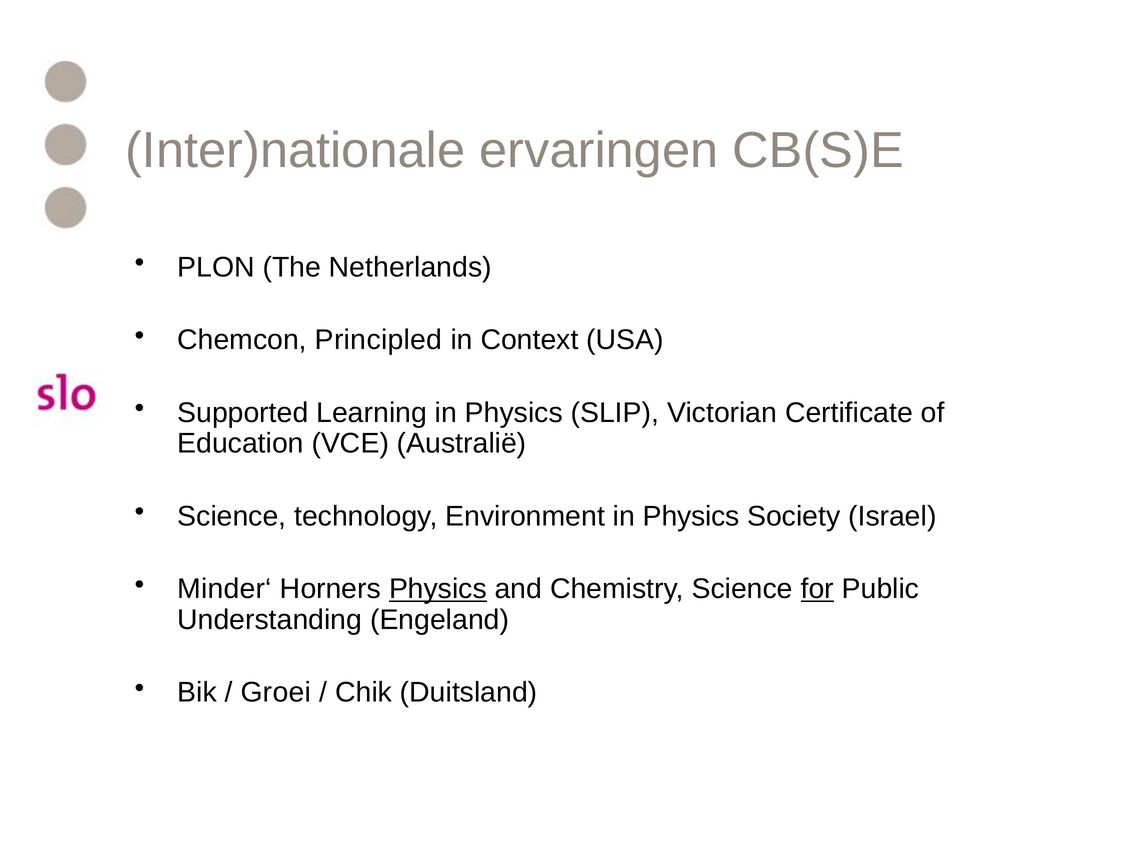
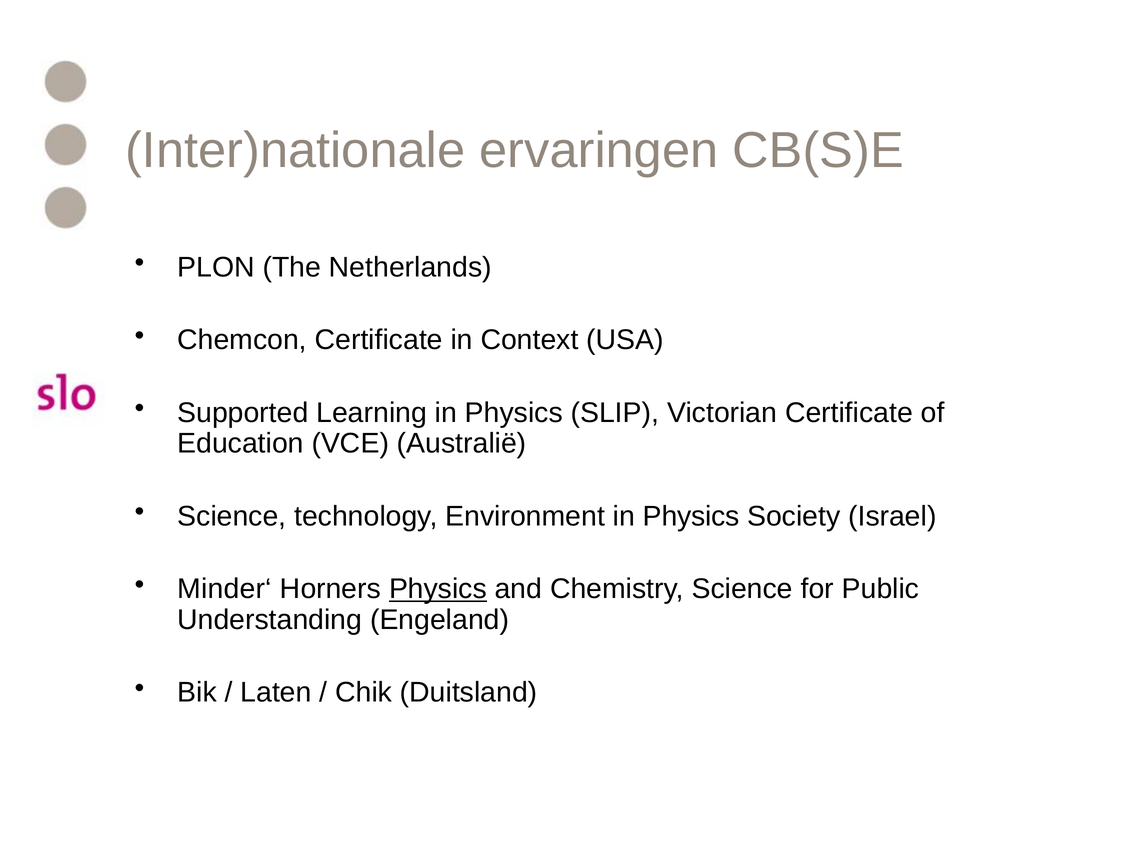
Chemcon Principled: Principled -> Certificate (379, 340)
for underline: present -> none (817, 589)
Groei: Groei -> Laten (276, 693)
